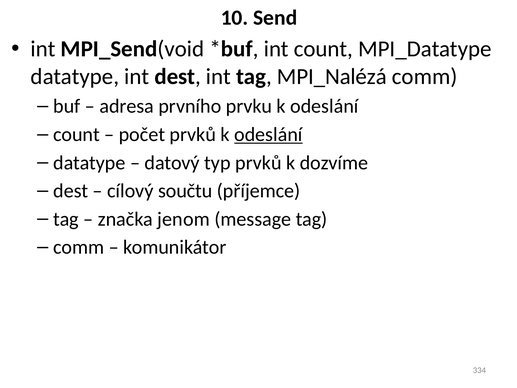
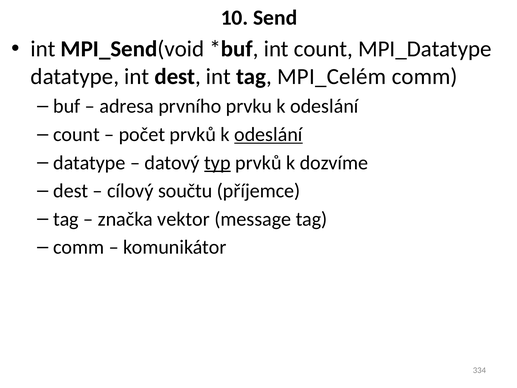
MPI_Nalézá: MPI_Nalézá -> MPI_Celém (332, 77)
typ underline: none -> present (217, 163)
jenom: jenom -> vektor (184, 219)
